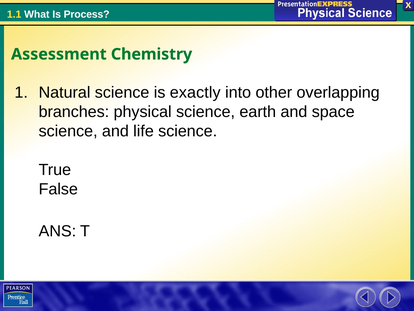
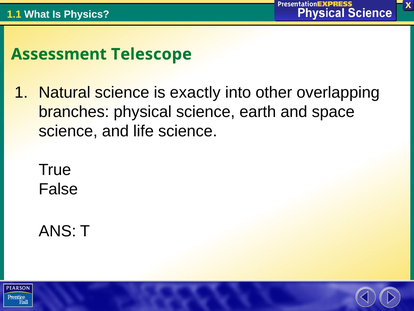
Process: Process -> Physics (87, 14)
Chemistry: Chemistry -> Telescope (151, 54)
